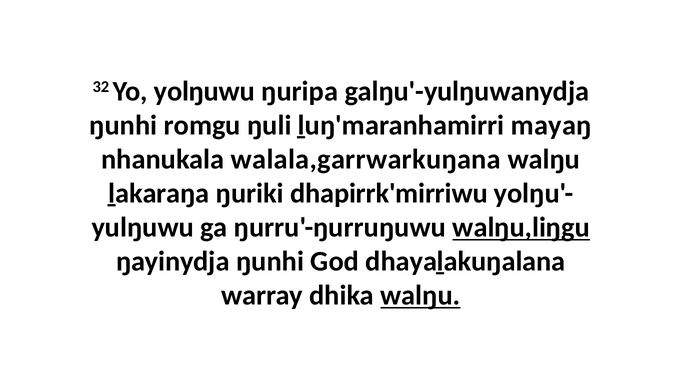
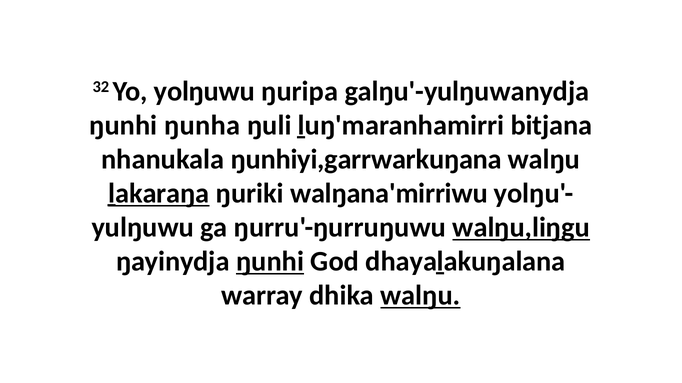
romgu: romgu -> ŋunha (202, 126)
mayaŋ: mayaŋ -> bitjana (551, 126)
walala,garrwarkuŋana: walala,garrwarkuŋana -> ŋunhiyi,garrwarkuŋana (366, 160)
ḻakaraŋa underline: none -> present (159, 194)
dhapirrk'mirriwu: dhapirrk'mirriwu -> walŋana'mirriwu (389, 194)
ŋunhi underline: none -> present (270, 262)
